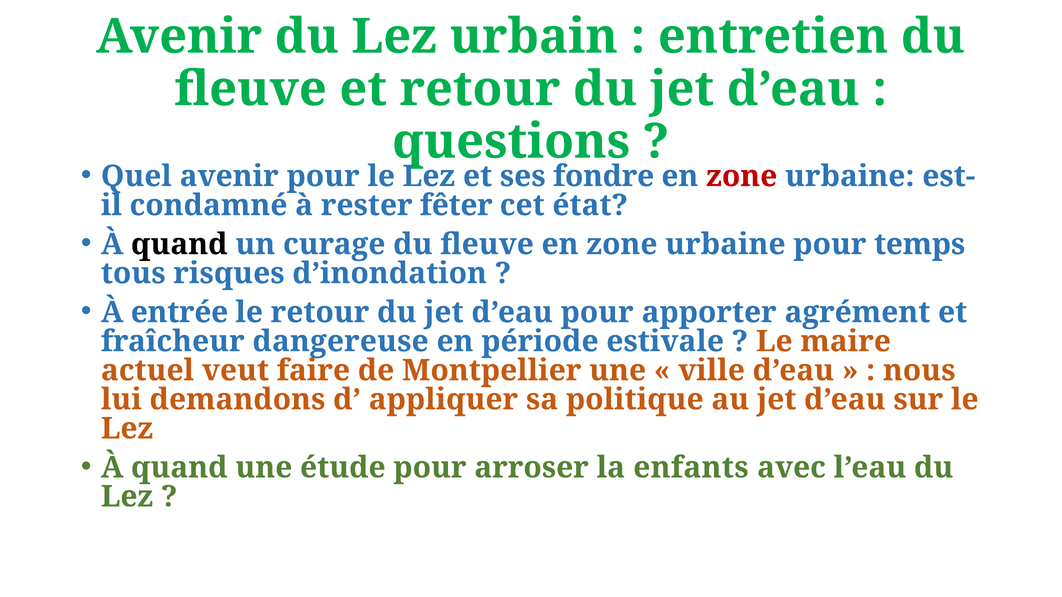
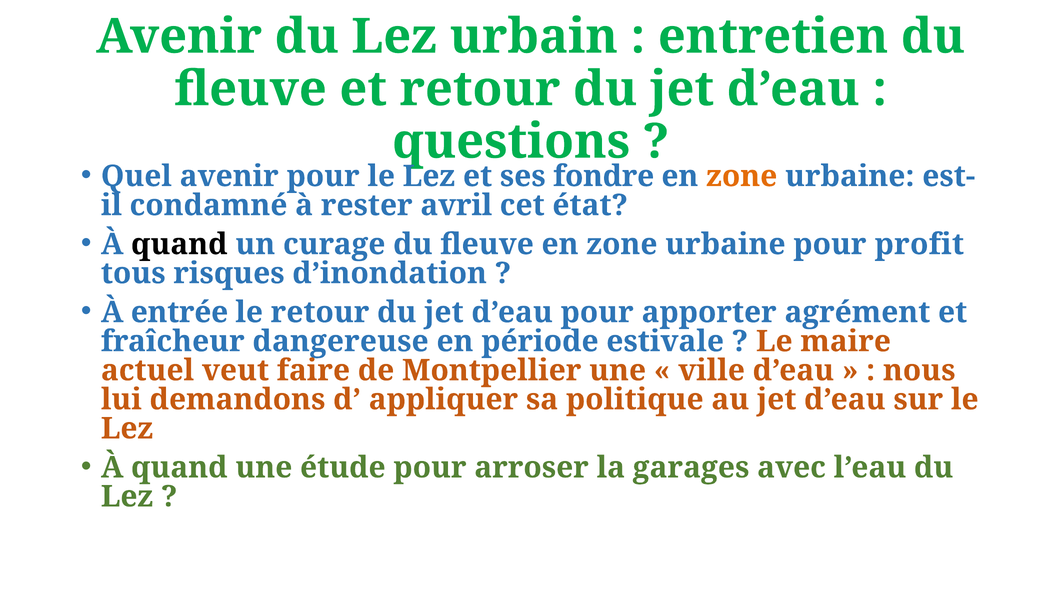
zone colour: red -> orange (742, 176)
fêter: fêter -> avril (456, 205)
temps: temps -> profit (919, 244)
enfants: enfants -> garages (691, 468)
